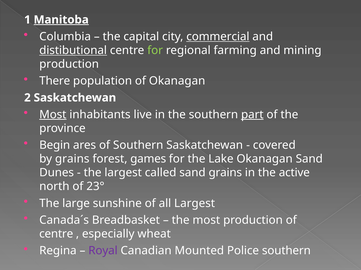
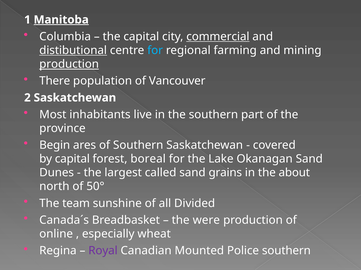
for colour: light green -> light blue (155, 50)
production underline: none -> present (69, 64)
of Okanagan: Okanagan -> Vancouver (177, 81)
Most underline: present -> none (53, 115)
part underline: present -> none (252, 115)
by grains: grains -> capital (72, 159)
games: games -> boreal (148, 159)
active: active -> about (294, 173)
23°: 23° -> 50° (95, 187)
large: large -> team (76, 204)
all Largest: Largest -> Divided (195, 204)
the most: most -> were (206, 221)
centre: centre -> online (56, 234)
